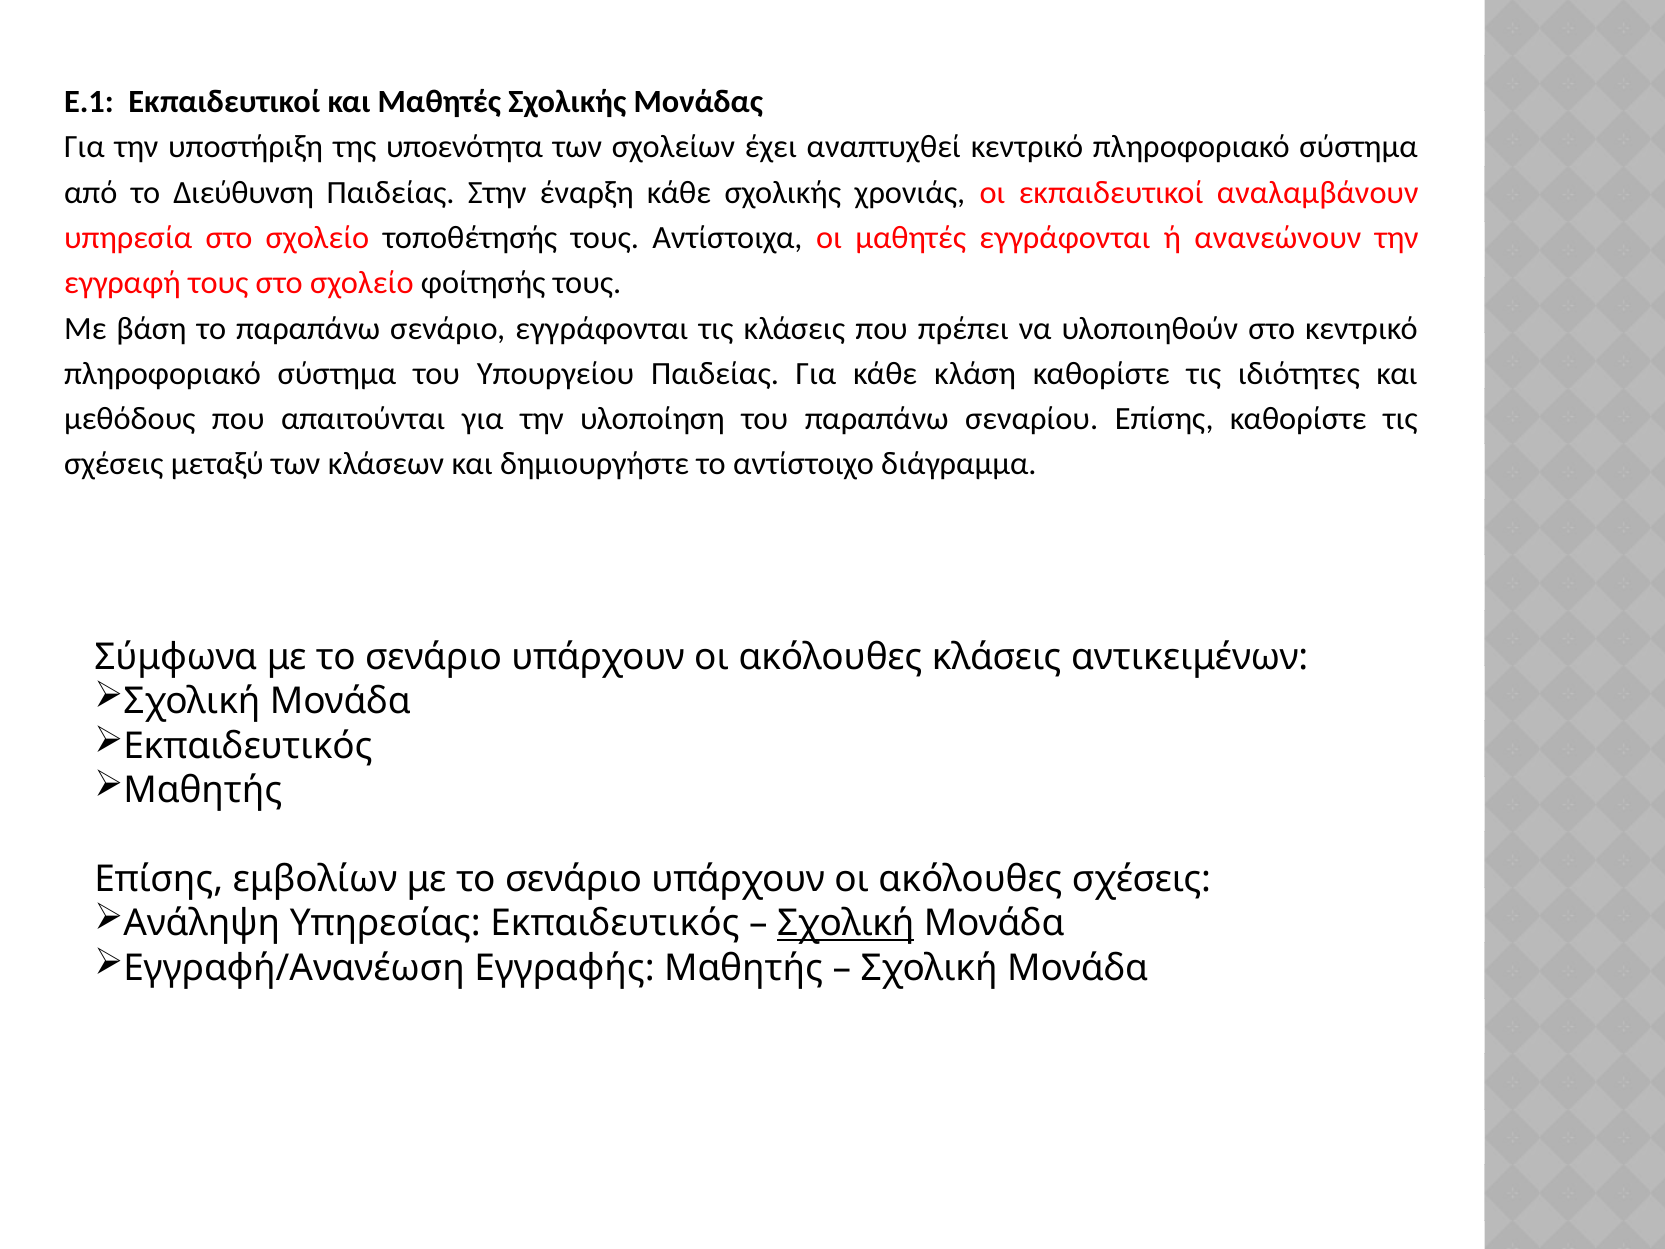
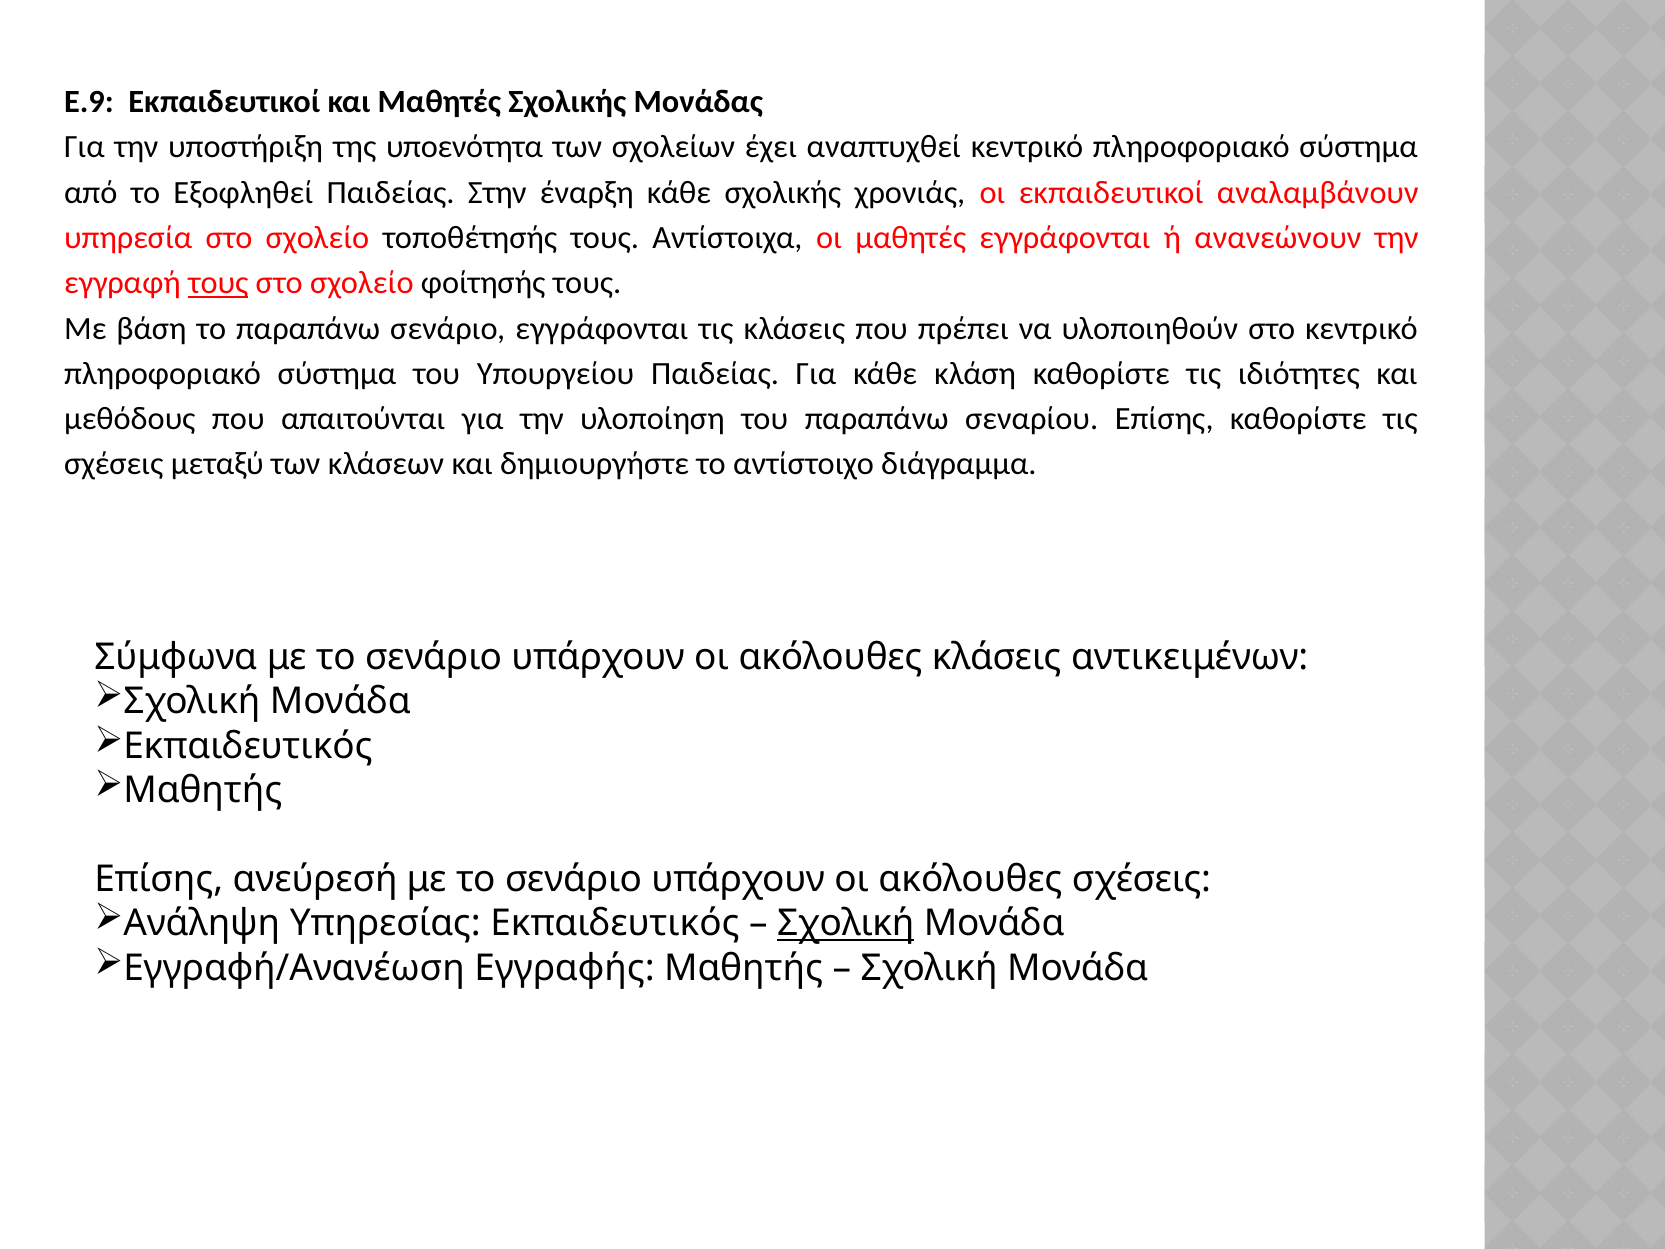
Ε.1: Ε.1 -> Ε.9 (89, 102)
Διεύθυνση: Διεύθυνση -> Εξοφληθεί (243, 192)
τους underline: none -> present (218, 283)
εμβολίων: εμβολίων -> ανεύρεσή (315, 879)
